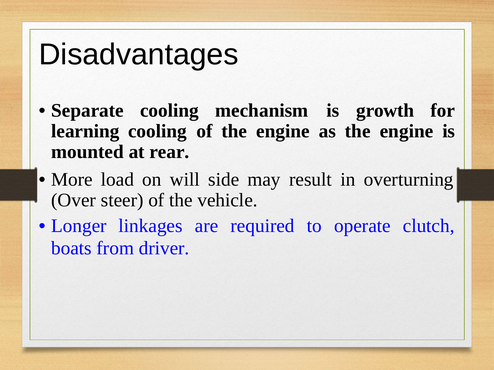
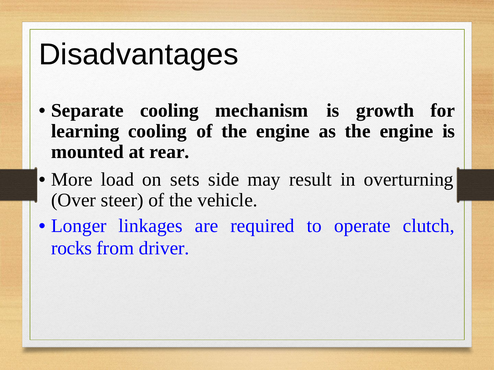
will: will -> sets (185, 180)
boats: boats -> rocks (72, 249)
